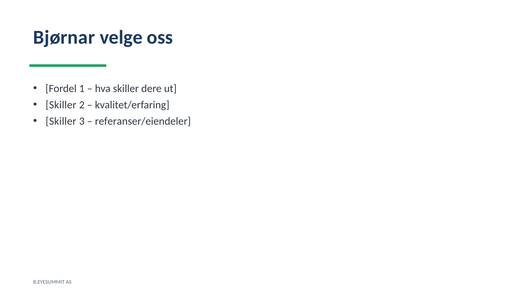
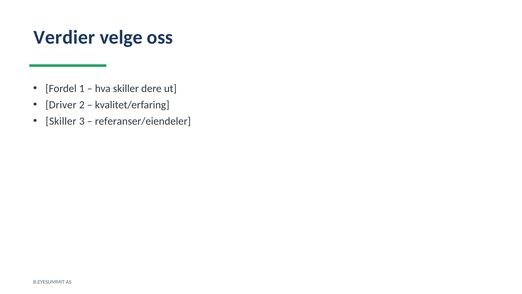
Bjørnar: Bjørnar -> Verdier (64, 37)
Skiller: Skiller -> Driver (61, 105)
